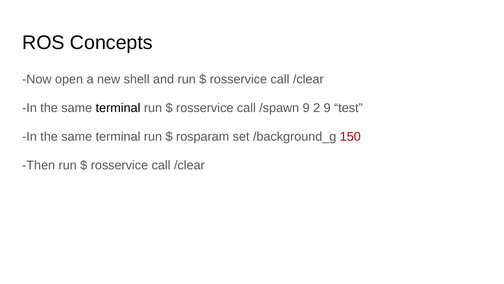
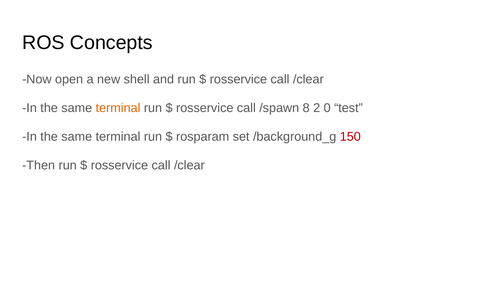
terminal colour: black -> orange (118, 108)
/spawn 9: 9 -> 8 (306, 108)
2 9: 9 -> 0 (327, 108)
